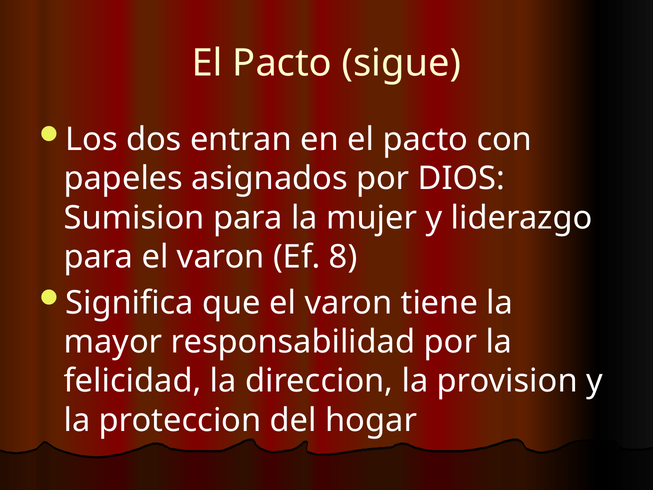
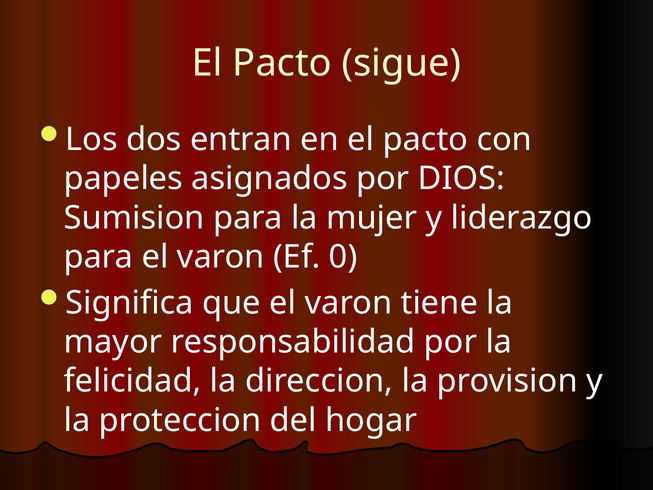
8: 8 -> 0 (343, 257)
